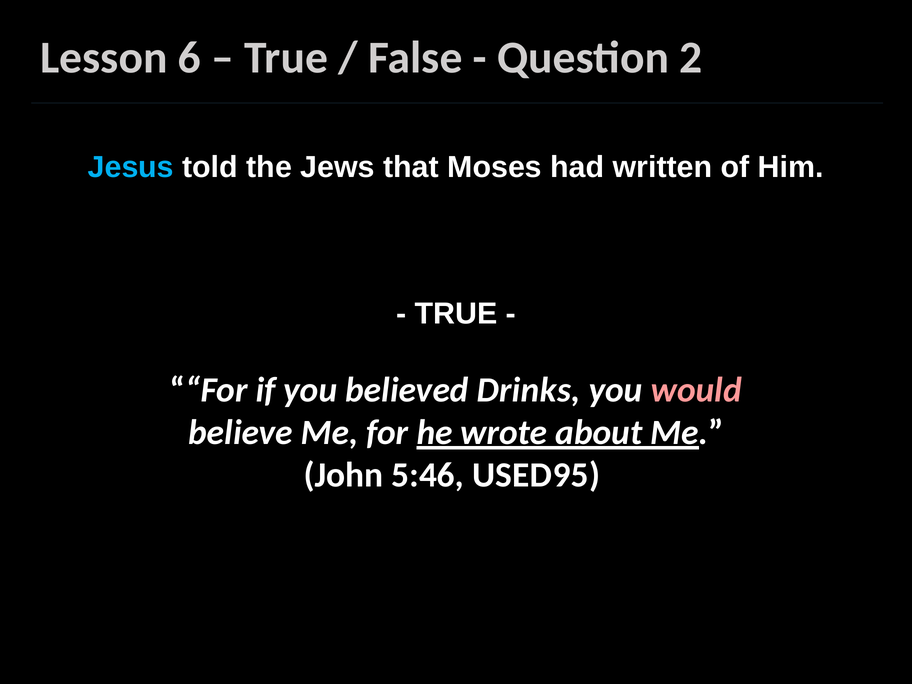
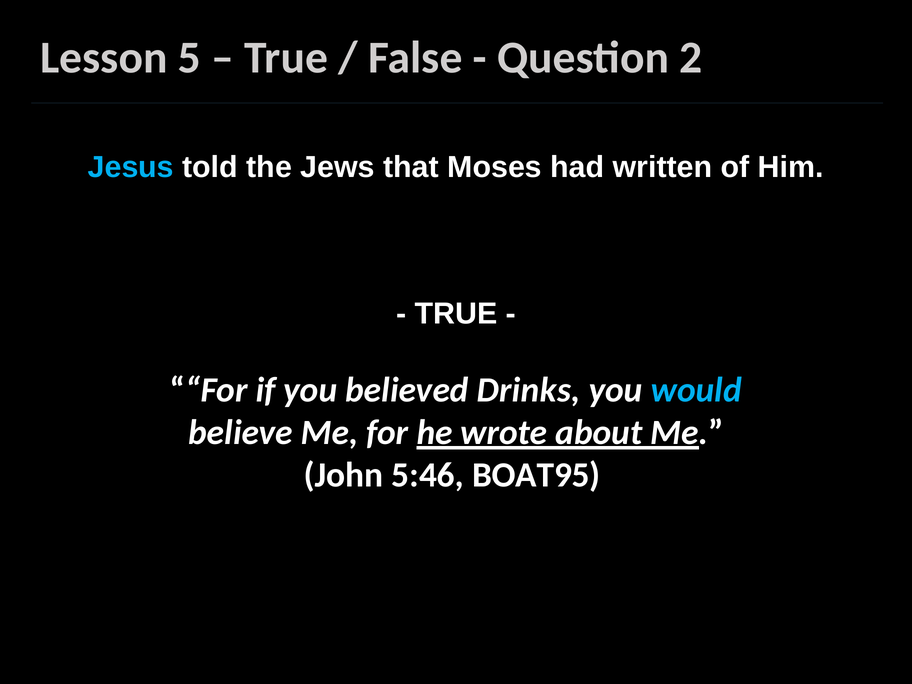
6: 6 -> 5 (189, 58)
would colour: pink -> light blue (696, 390)
USED95: USED95 -> BOAT95 (536, 475)
